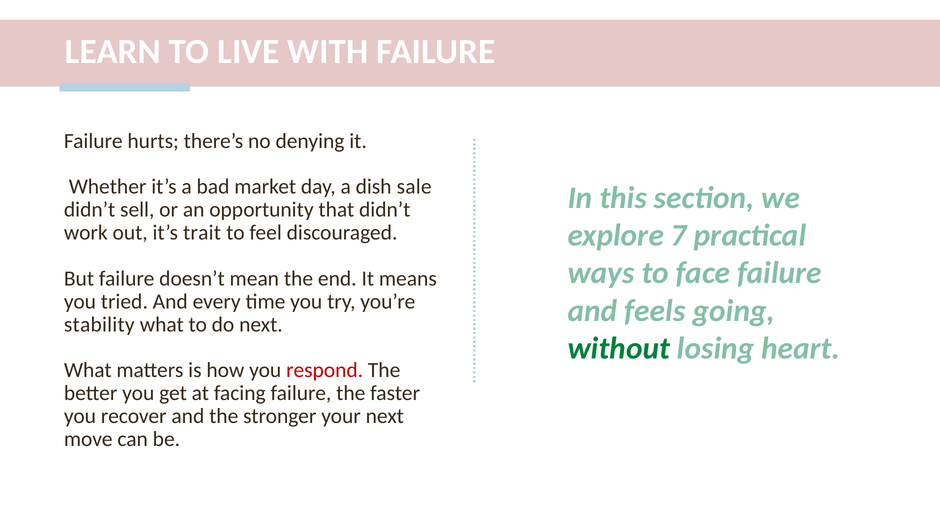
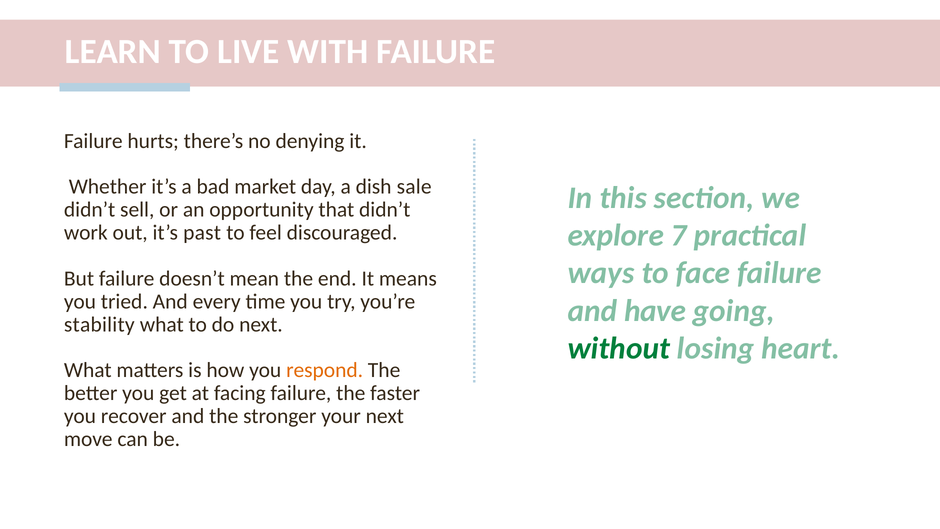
trait: trait -> past (202, 233)
feels: feels -> have (655, 311)
respond colour: red -> orange (325, 370)
